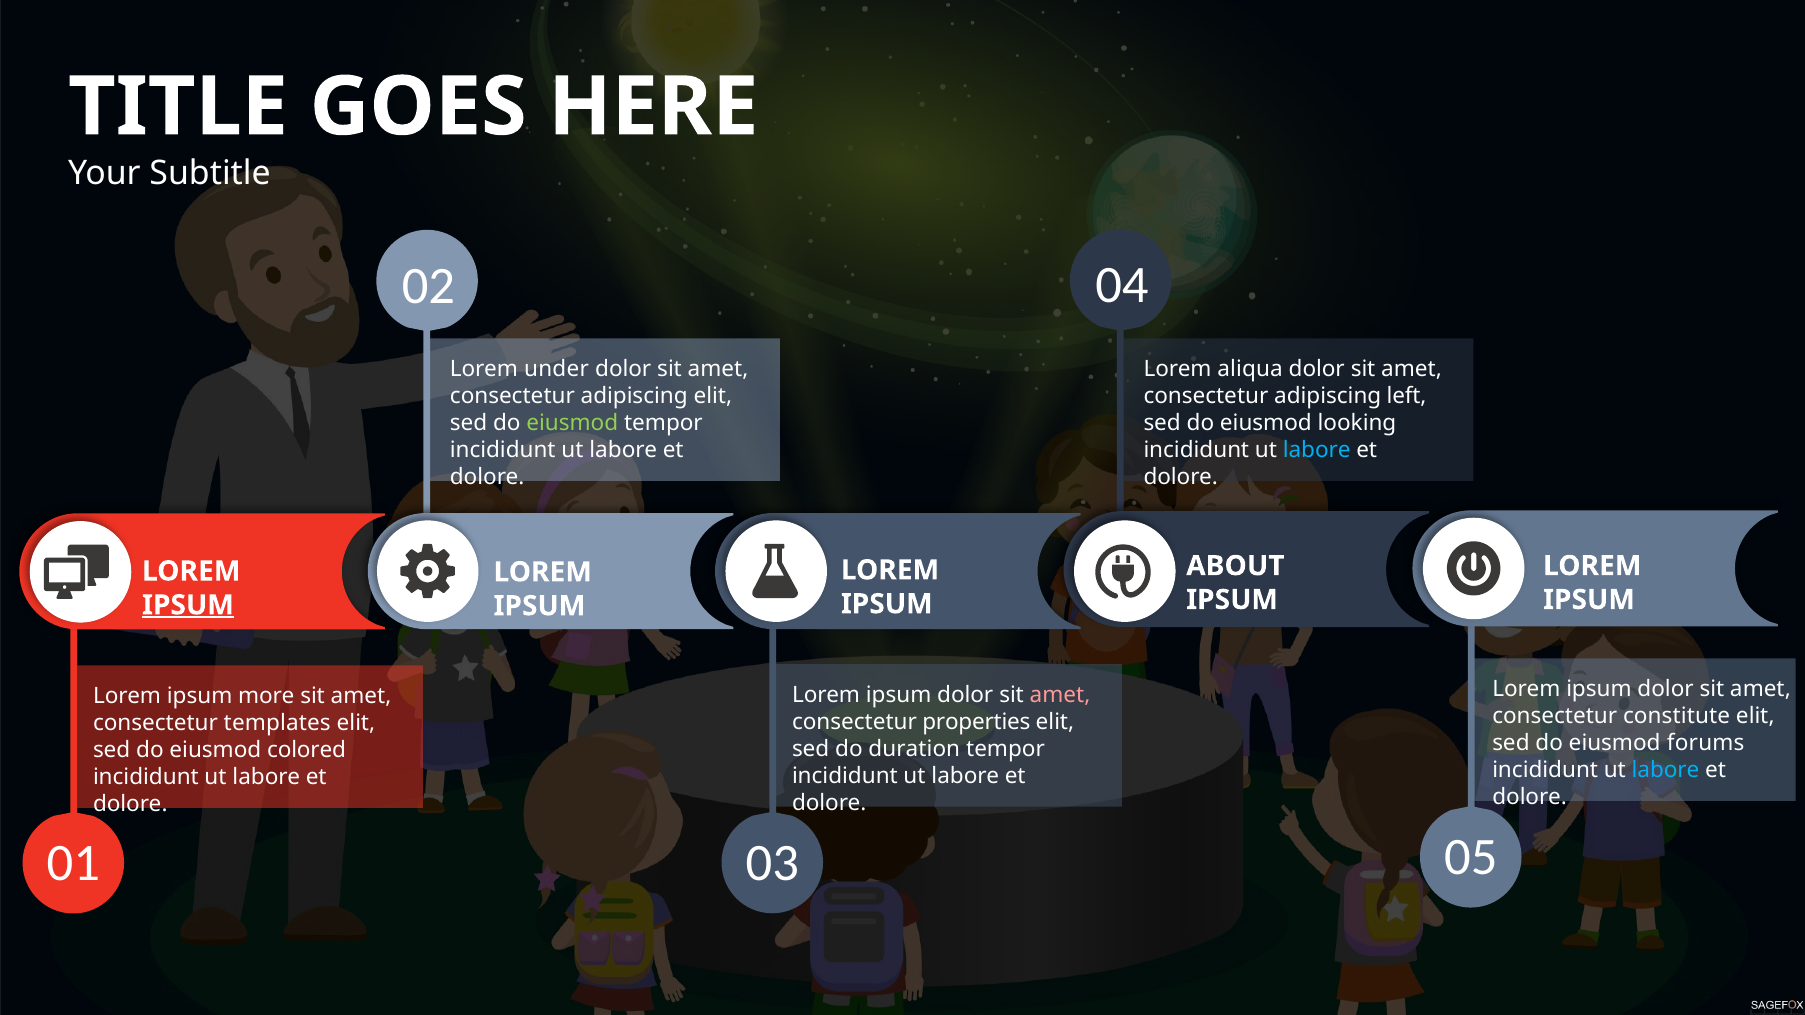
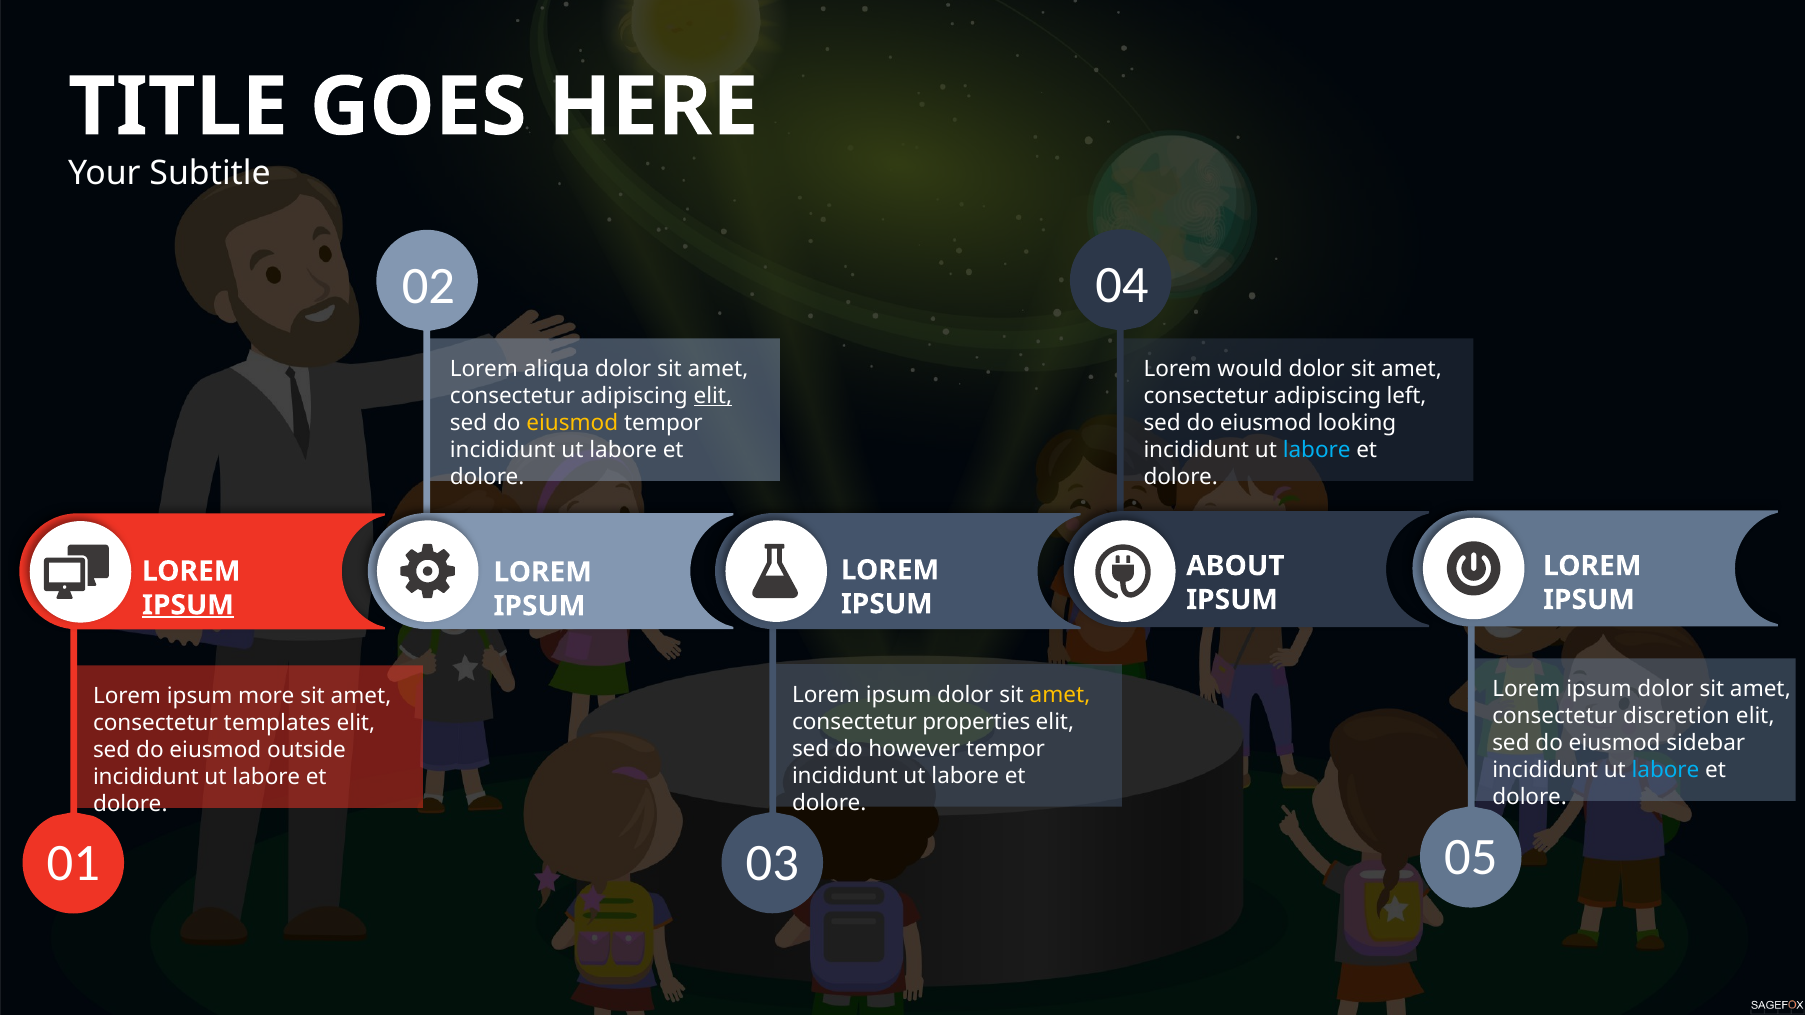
under: under -> aliqua (557, 369)
aliqua: aliqua -> would (1250, 369)
elit underline: none -> present (713, 396)
eiusmod colour: light green -> yellow (572, 423)
amet colour: pink -> yellow (1060, 695)
constitute: constitute -> discretion (1676, 716)
forums: forums -> sidebar (1706, 743)
duration: duration -> however (914, 749)
colored: colored -> outside (307, 750)
